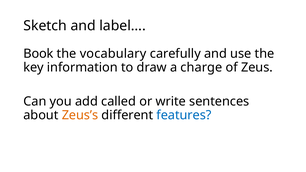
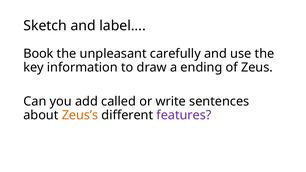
vocabulary: vocabulary -> unpleasant (113, 54)
charge: charge -> ending (201, 68)
features colour: blue -> purple (184, 115)
